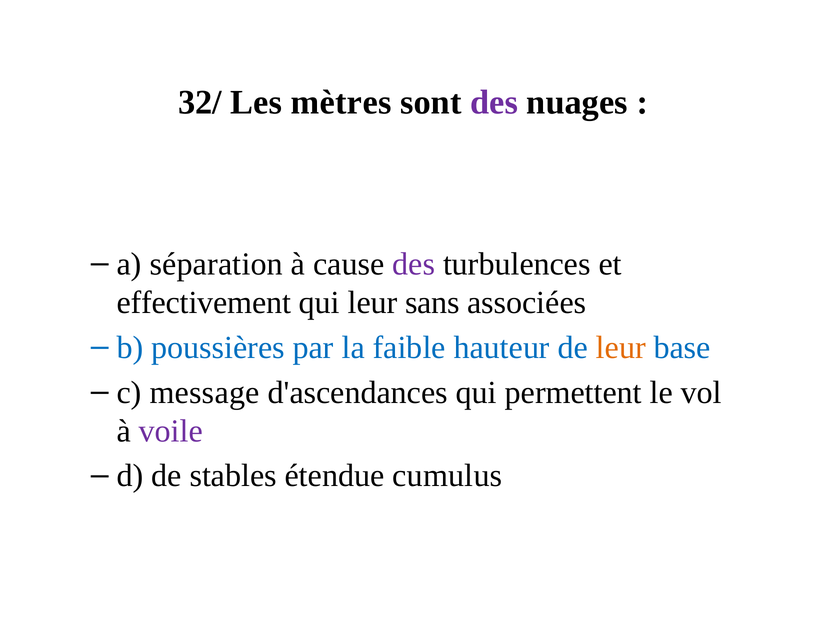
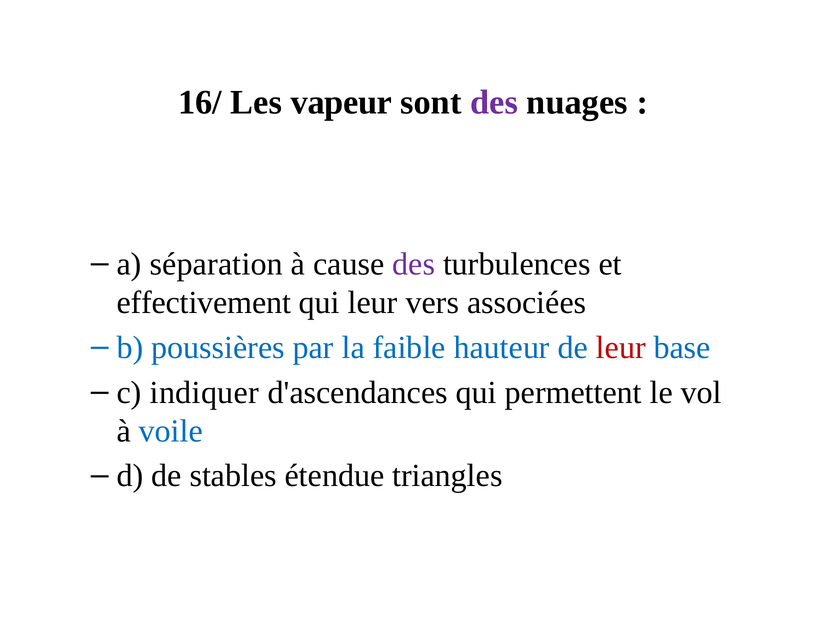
32/: 32/ -> 16/ (200, 102)
mètres: mètres -> vapeur (341, 102)
sans: sans -> vers (432, 302)
leur colour: orange -> red (621, 347)
message: message -> indiquer (204, 392)
voile colour: purple -> blue (171, 431)
cumulus: cumulus -> triangles (447, 475)
